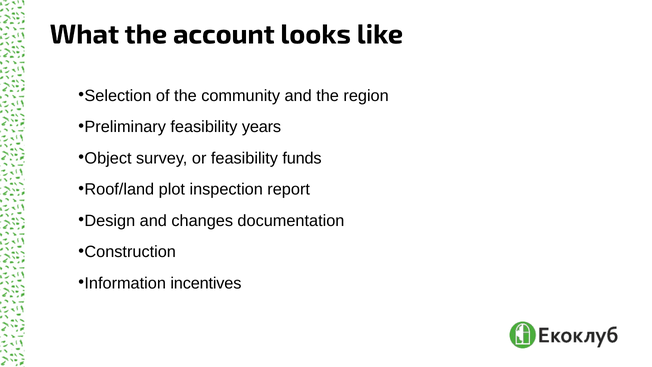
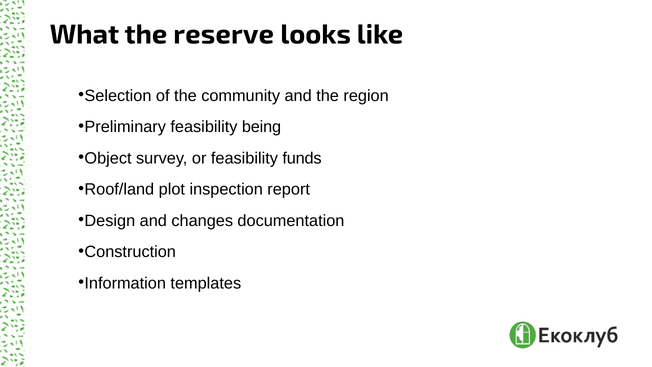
account: account -> reserve (224, 34)
years: years -> being (262, 127)
incentives: incentives -> templates (206, 283)
